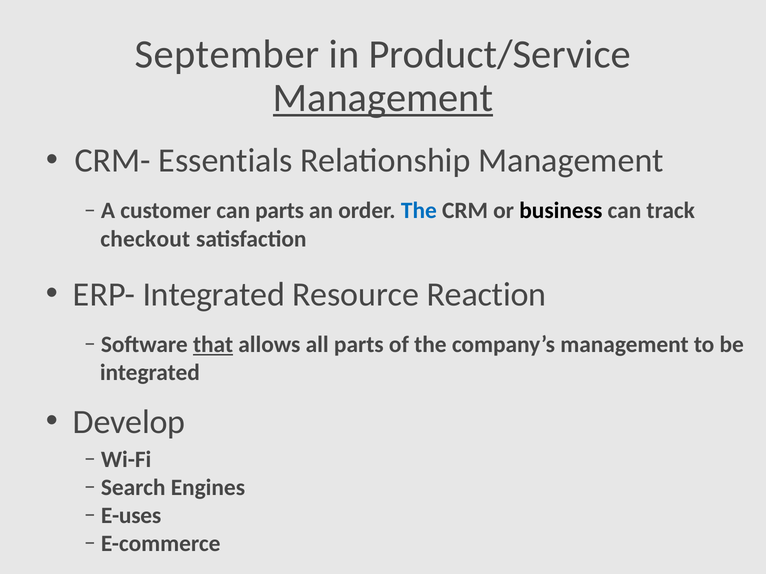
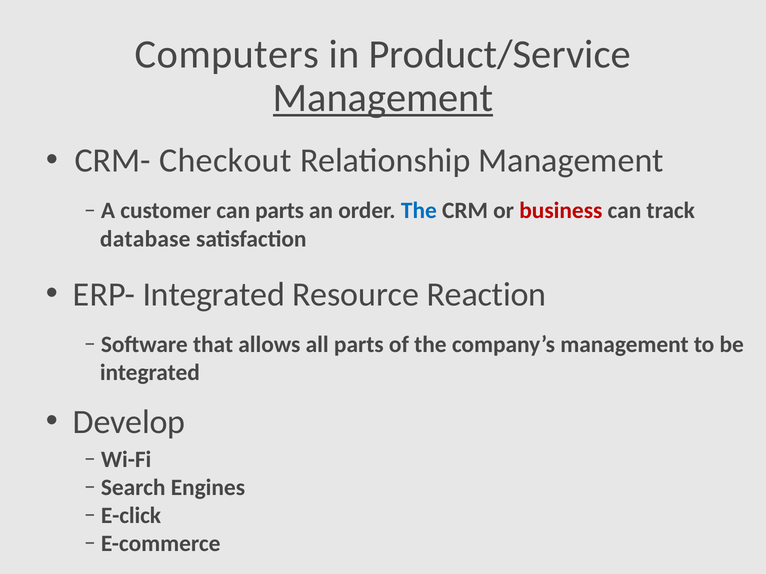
September: September -> Computers (227, 54)
Essentials: Essentials -> Checkout (225, 161)
business colour: black -> red (561, 211)
checkout: checkout -> database (145, 239)
that underline: present -> none (213, 345)
E-uses: E-uses -> E-click (131, 516)
